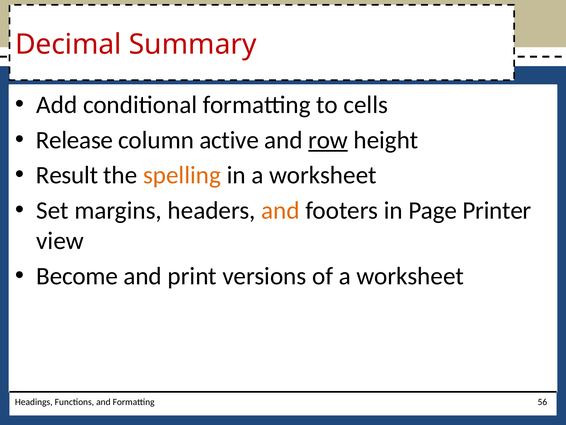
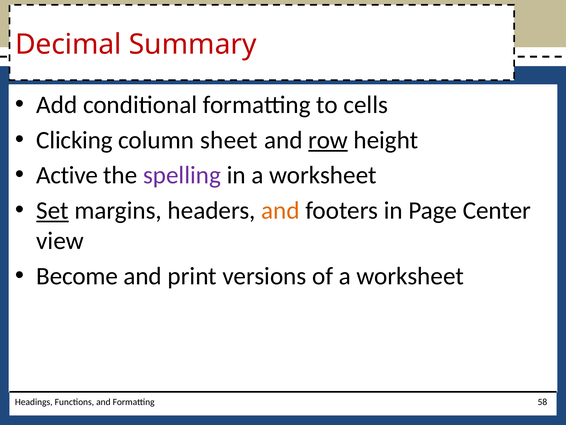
Release: Release -> Clicking (74, 140)
active: active -> sheet (229, 140)
Result: Result -> Active (67, 175)
spelling colour: orange -> purple (182, 175)
Set underline: none -> present (53, 210)
Printer: Printer -> Center (497, 210)
56: 56 -> 58 (542, 402)
